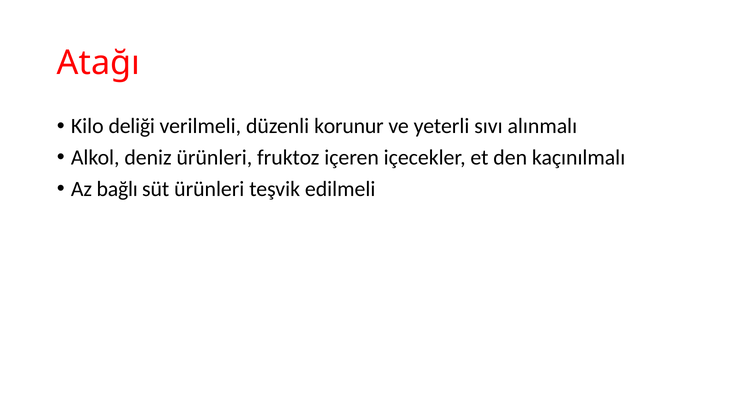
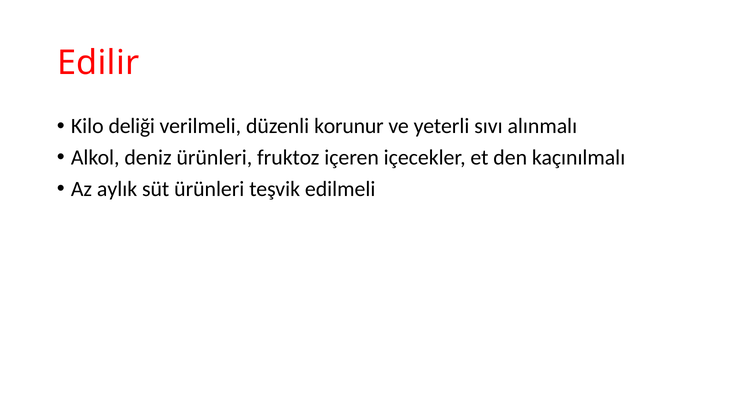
Atağı: Atağı -> Edilir (98, 63)
bağlı: bağlı -> aylık (117, 189)
